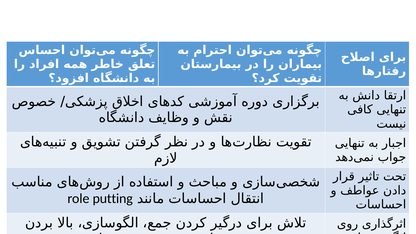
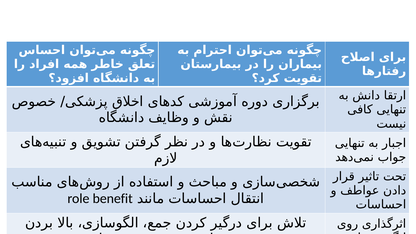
putting: putting -> benefit (113, 199)
